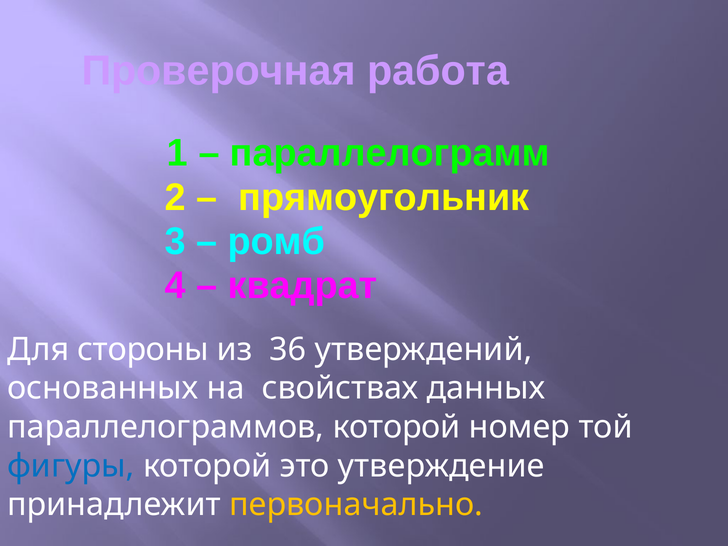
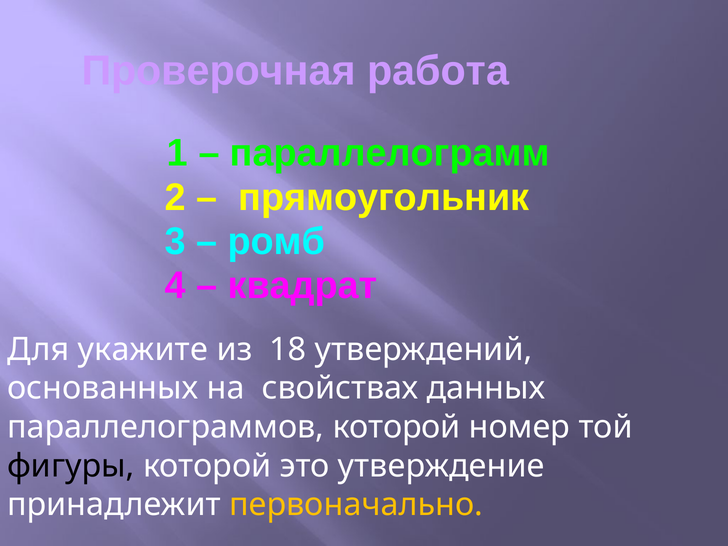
стороны: стороны -> укажите (143, 349)
36: 36 -> 18 (288, 349)
фигуры colour: blue -> black (71, 466)
